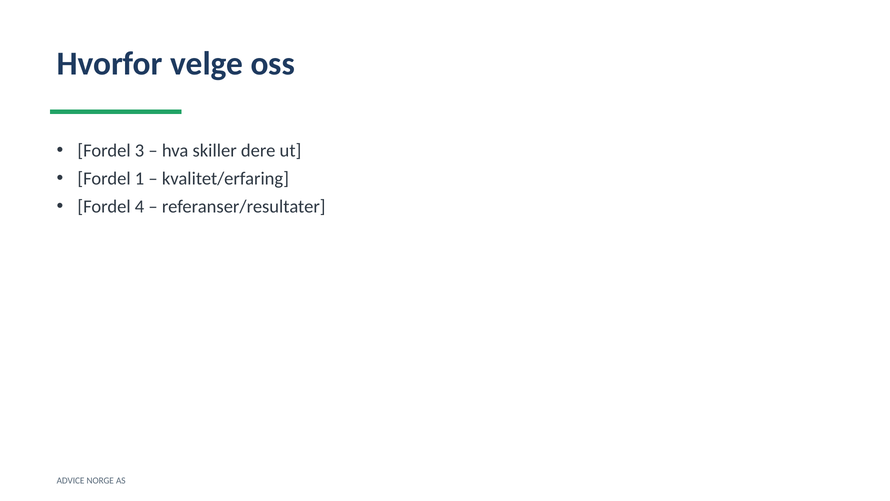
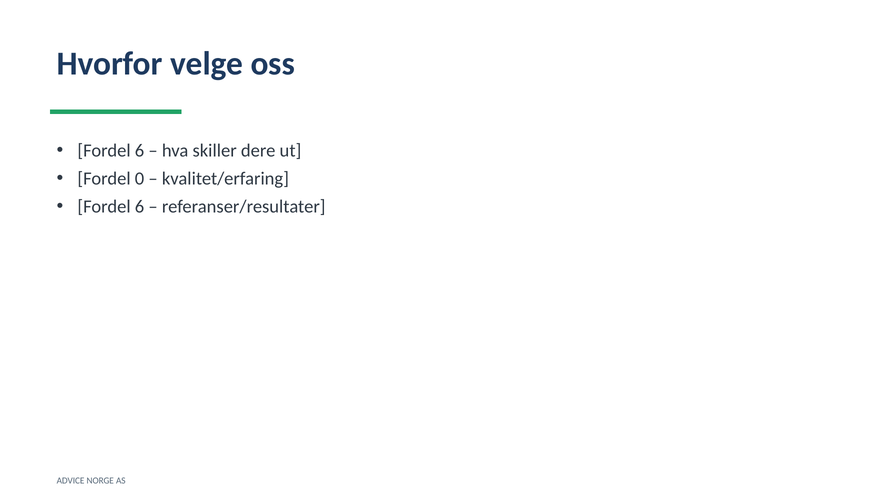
3: 3 -> 6 (140, 151)
1: 1 -> 0 (140, 179)
4: 4 -> 6 (140, 206)
